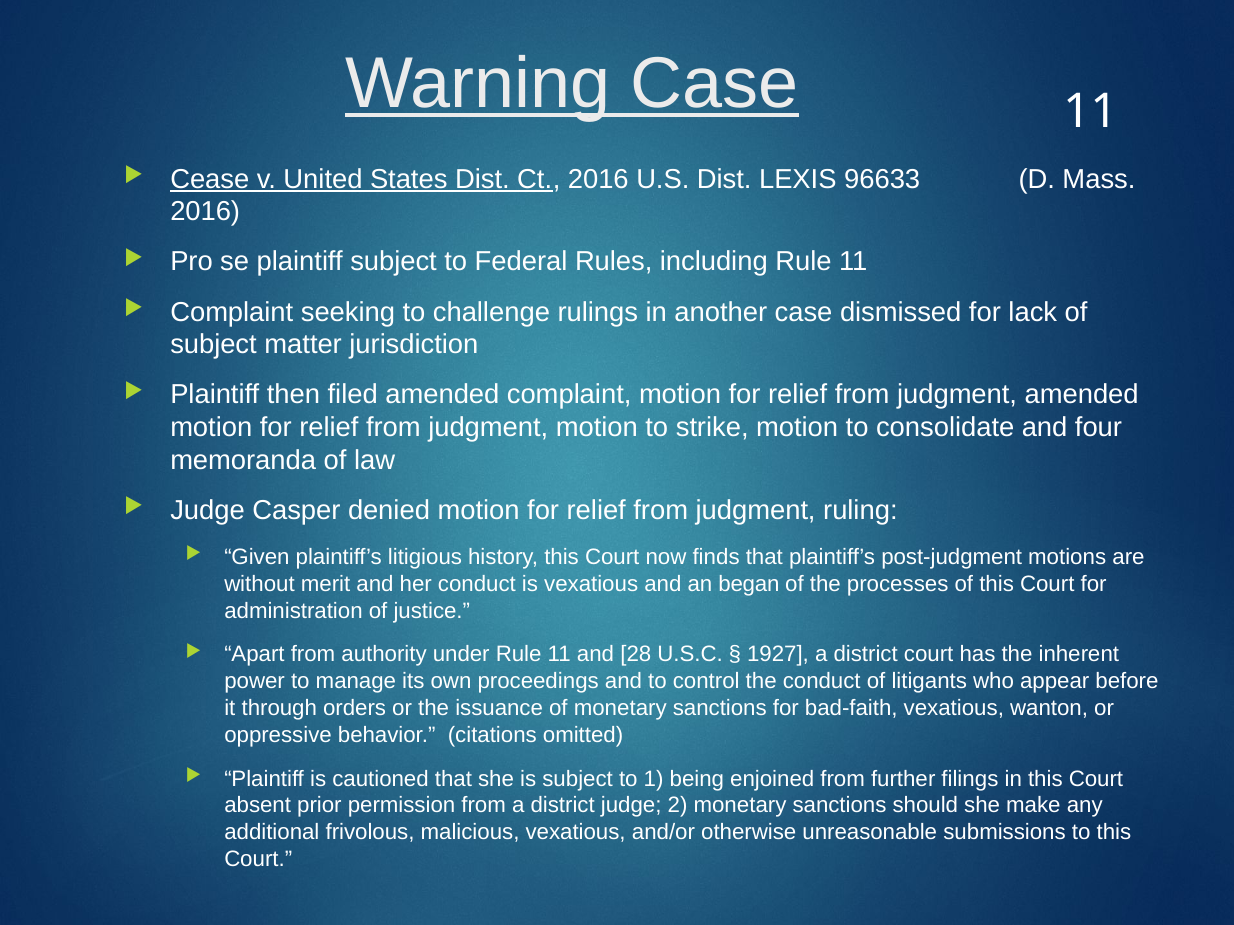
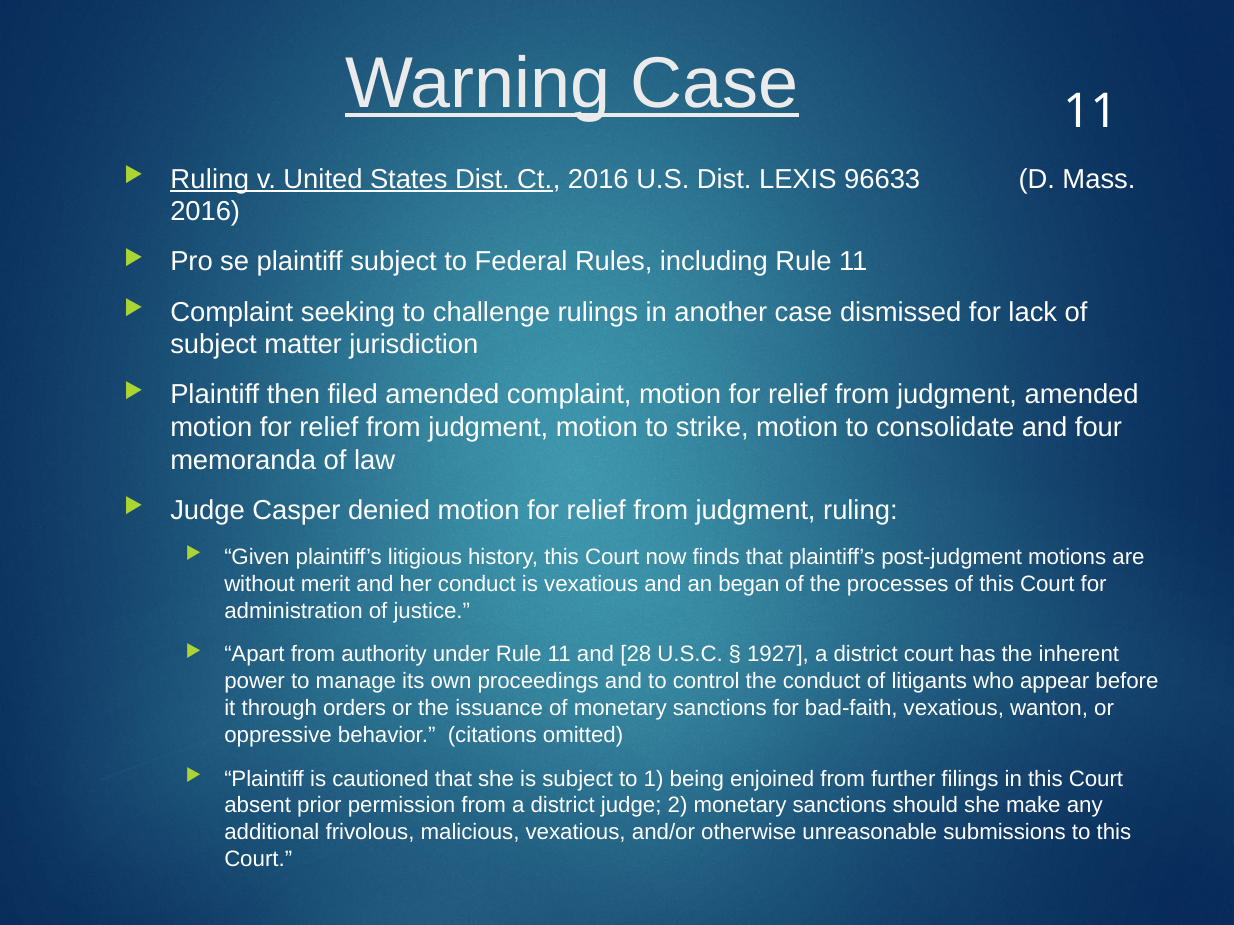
Cease: Cease -> Ruling (210, 179)
